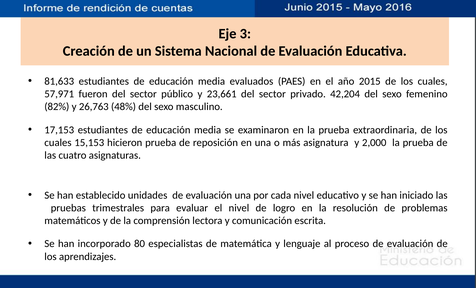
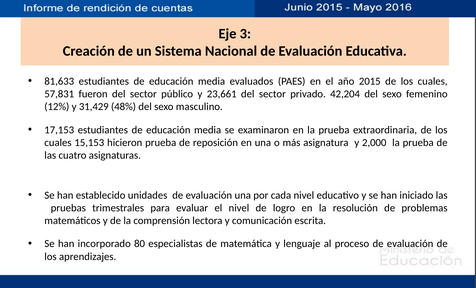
57,971: 57,971 -> 57,831 (59, 94)
82%: 82% -> 12% (57, 107)
26,763: 26,763 -> 31,429 (94, 107)
